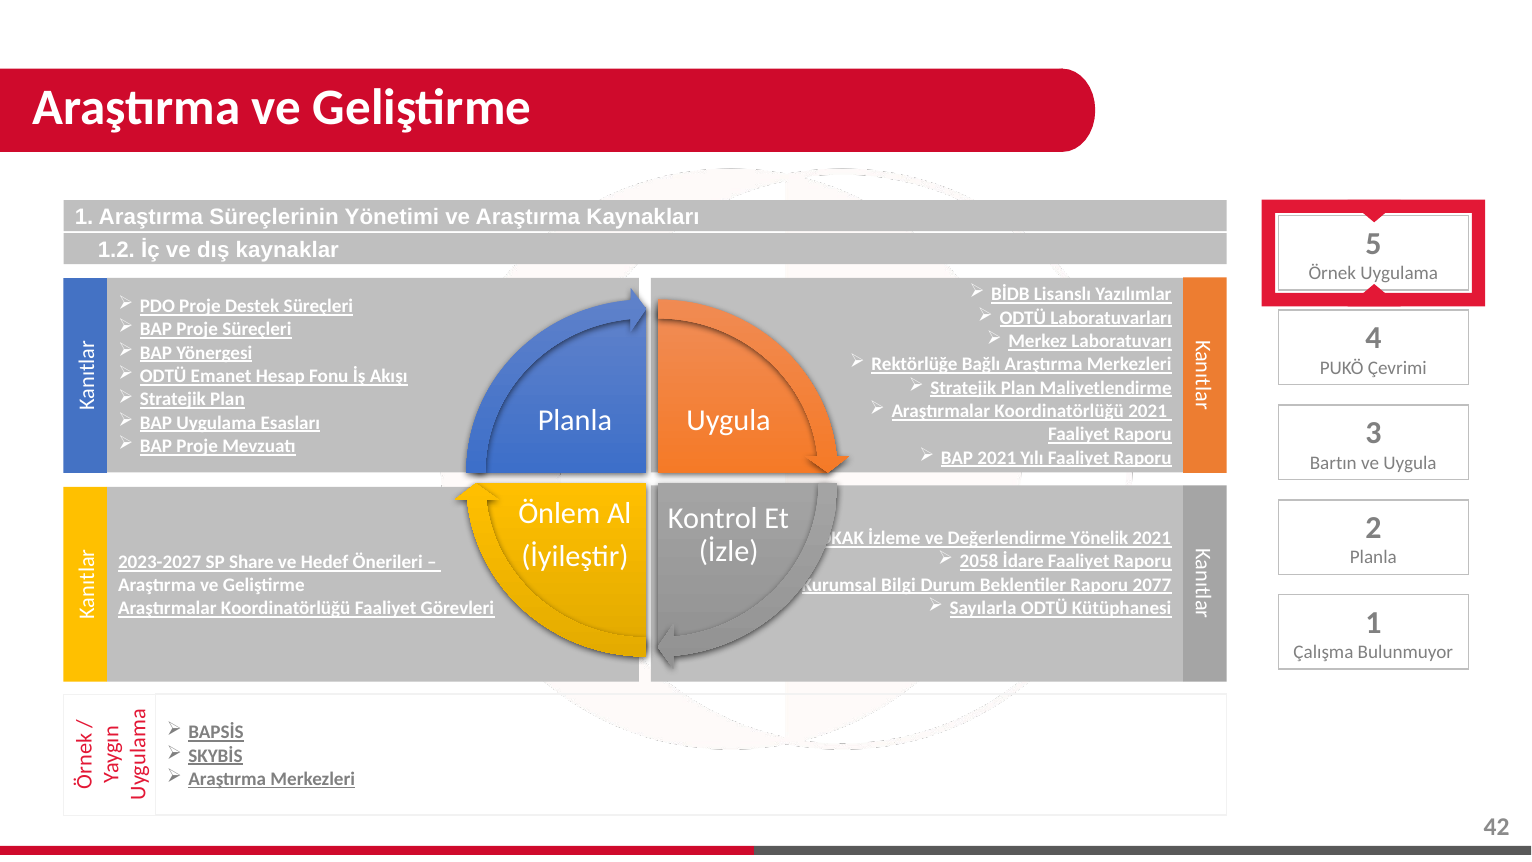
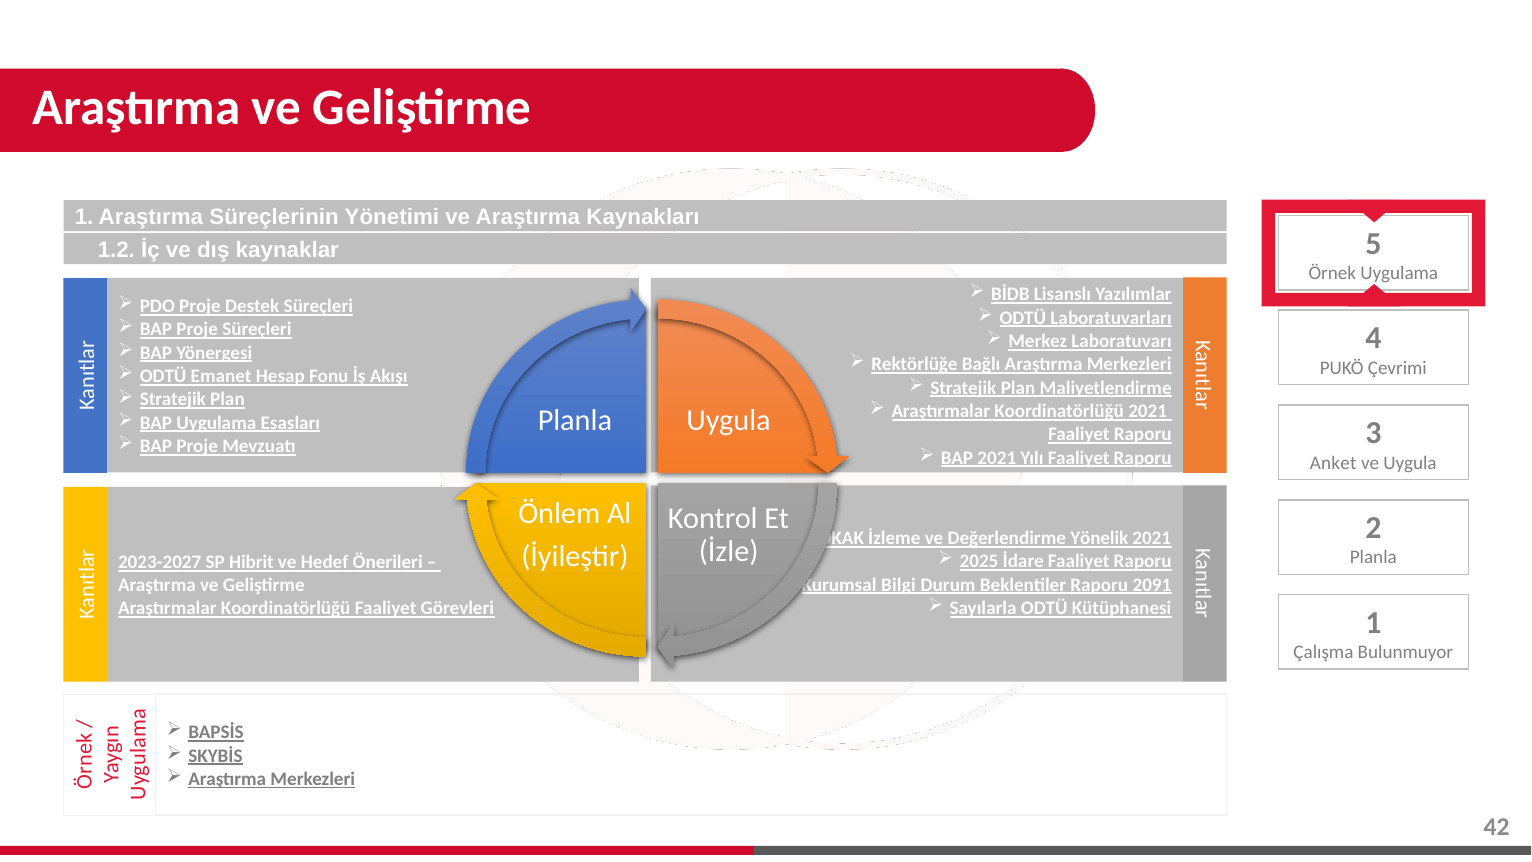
Bartın: Bartın -> Anket (1333, 463)
2058: 2058 -> 2025 (979, 561)
Share: Share -> Hibrit (251, 562)
2077: 2077 -> 2091 (1152, 585)
